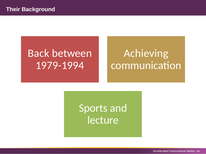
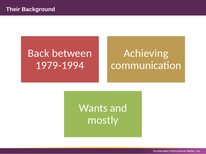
Sports: Sports -> Wants (93, 108)
lecture: lecture -> mostly (103, 120)
